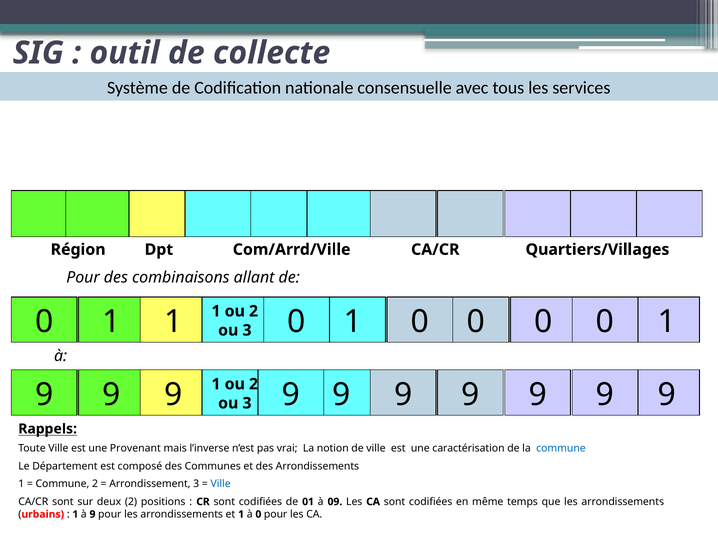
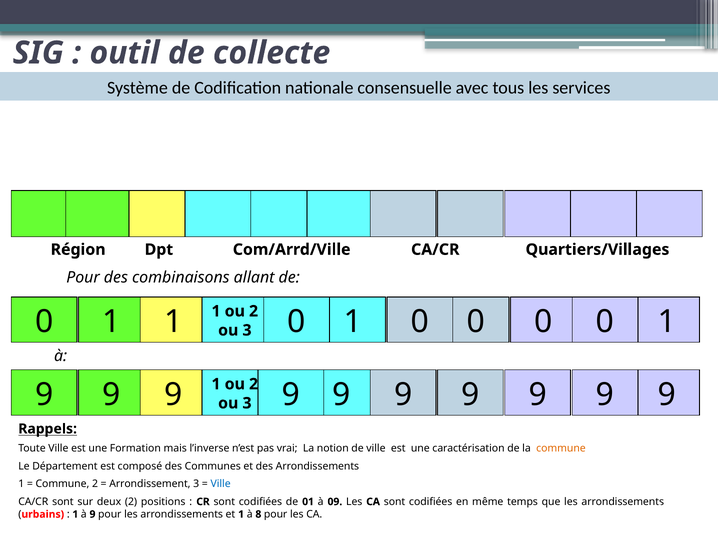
Provenant: Provenant -> Formation (135, 449)
commune colour: blue -> orange (561, 449)
à 0: 0 -> 8 (258, 515)
